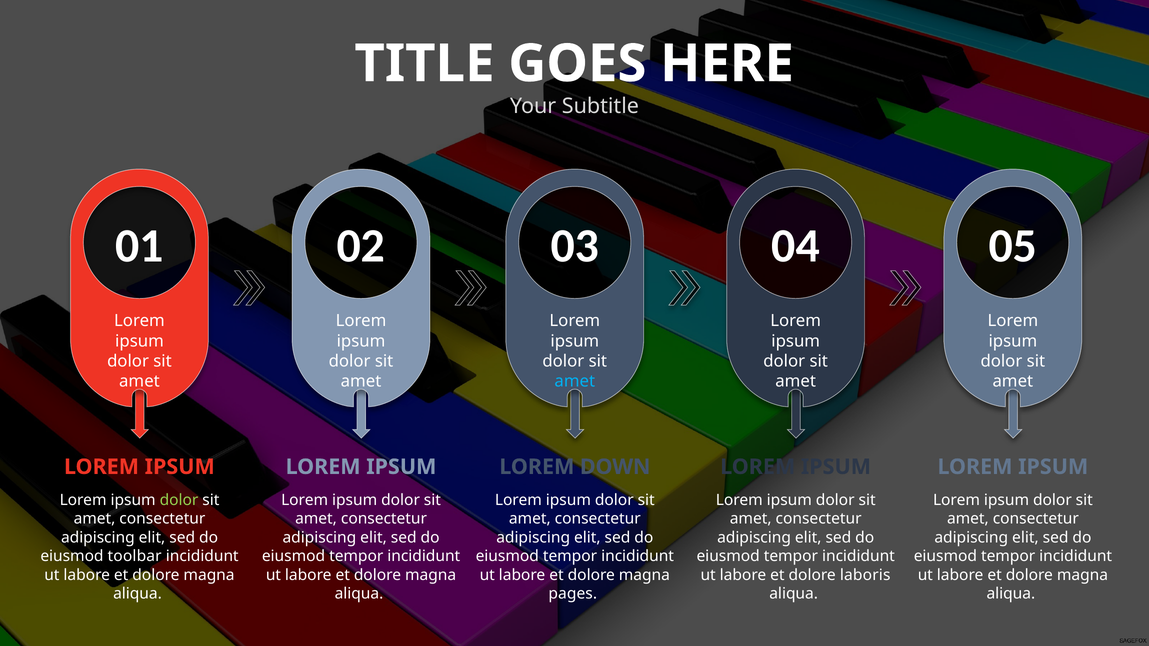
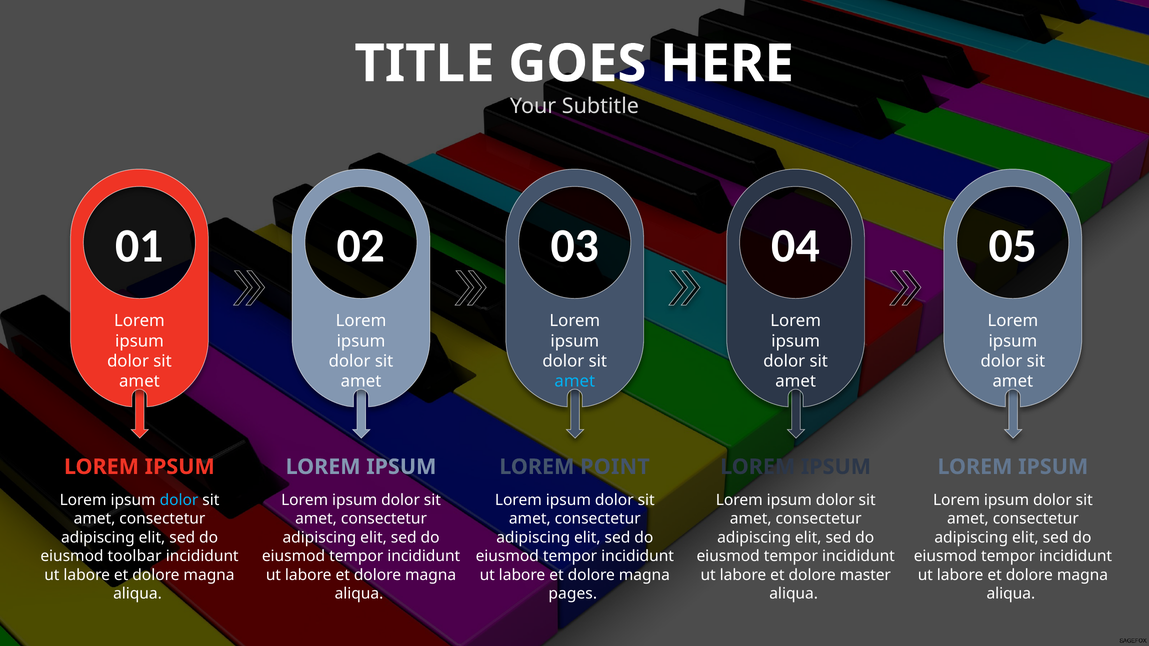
DOWN: DOWN -> POINT (615, 467)
dolor colour: light green -> light blue (179, 500)
laboris: laboris -> master (865, 575)
